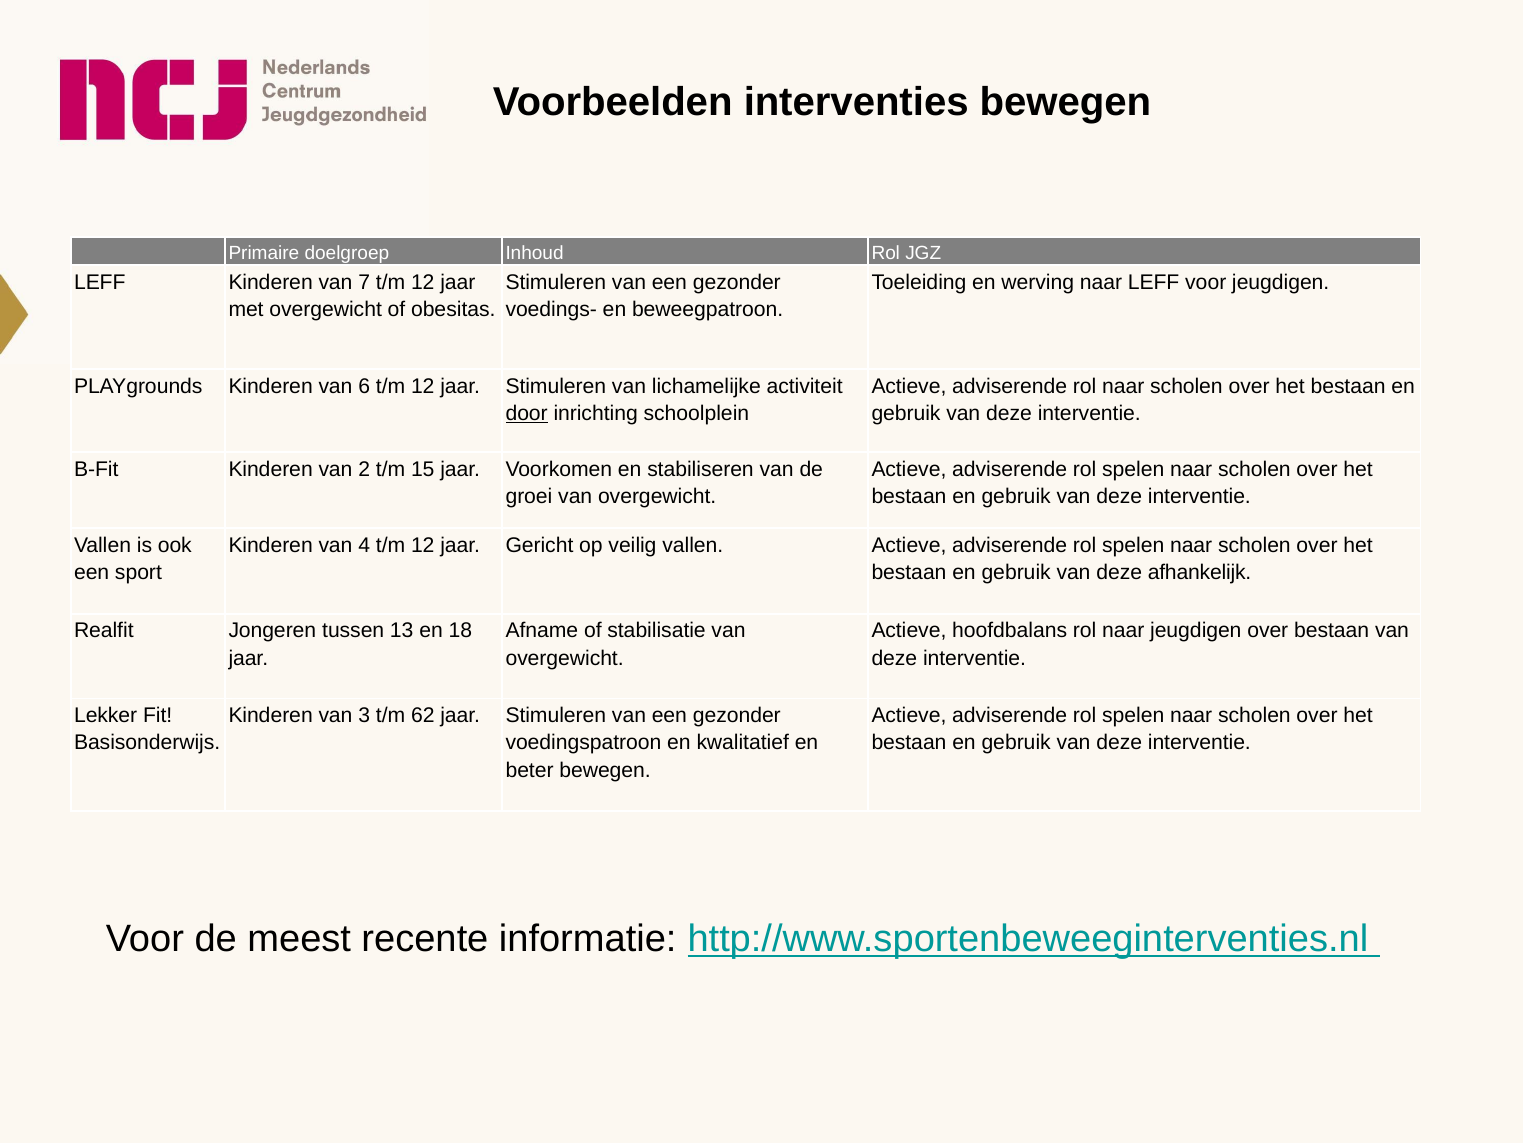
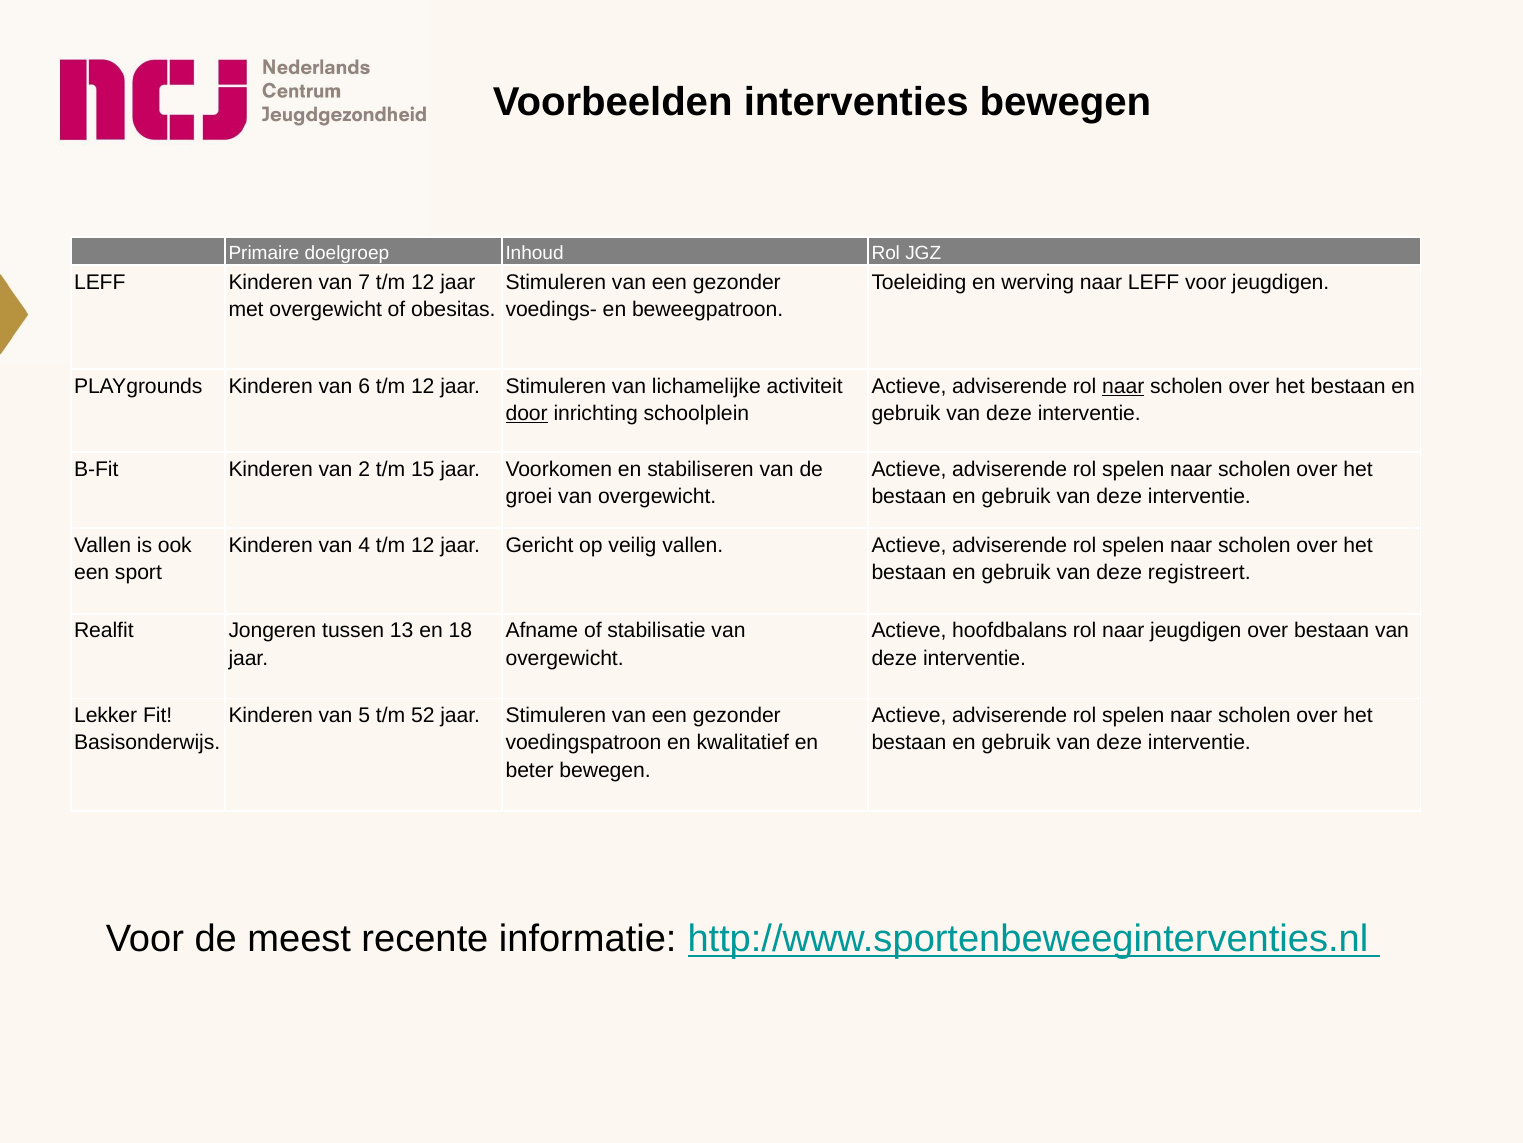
naar underline: none -> present (1123, 386)
afhankelijk: afhankelijk -> registreert (1199, 572)
3: 3 -> 5 (364, 715)
62: 62 -> 52 (423, 715)
